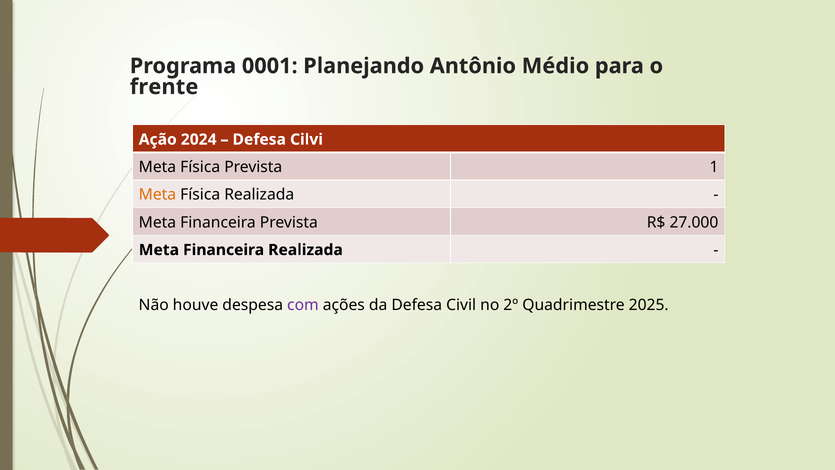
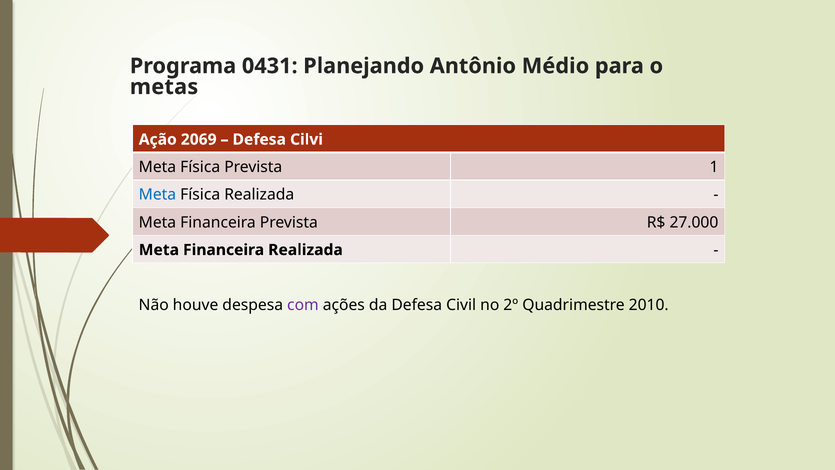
0001: 0001 -> 0431 (270, 66)
frente: frente -> metas (164, 87)
2024: 2024 -> 2069 (199, 139)
Meta colour: orange -> blue (157, 195)
2025: 2025 -> 2010 (649, 305)
